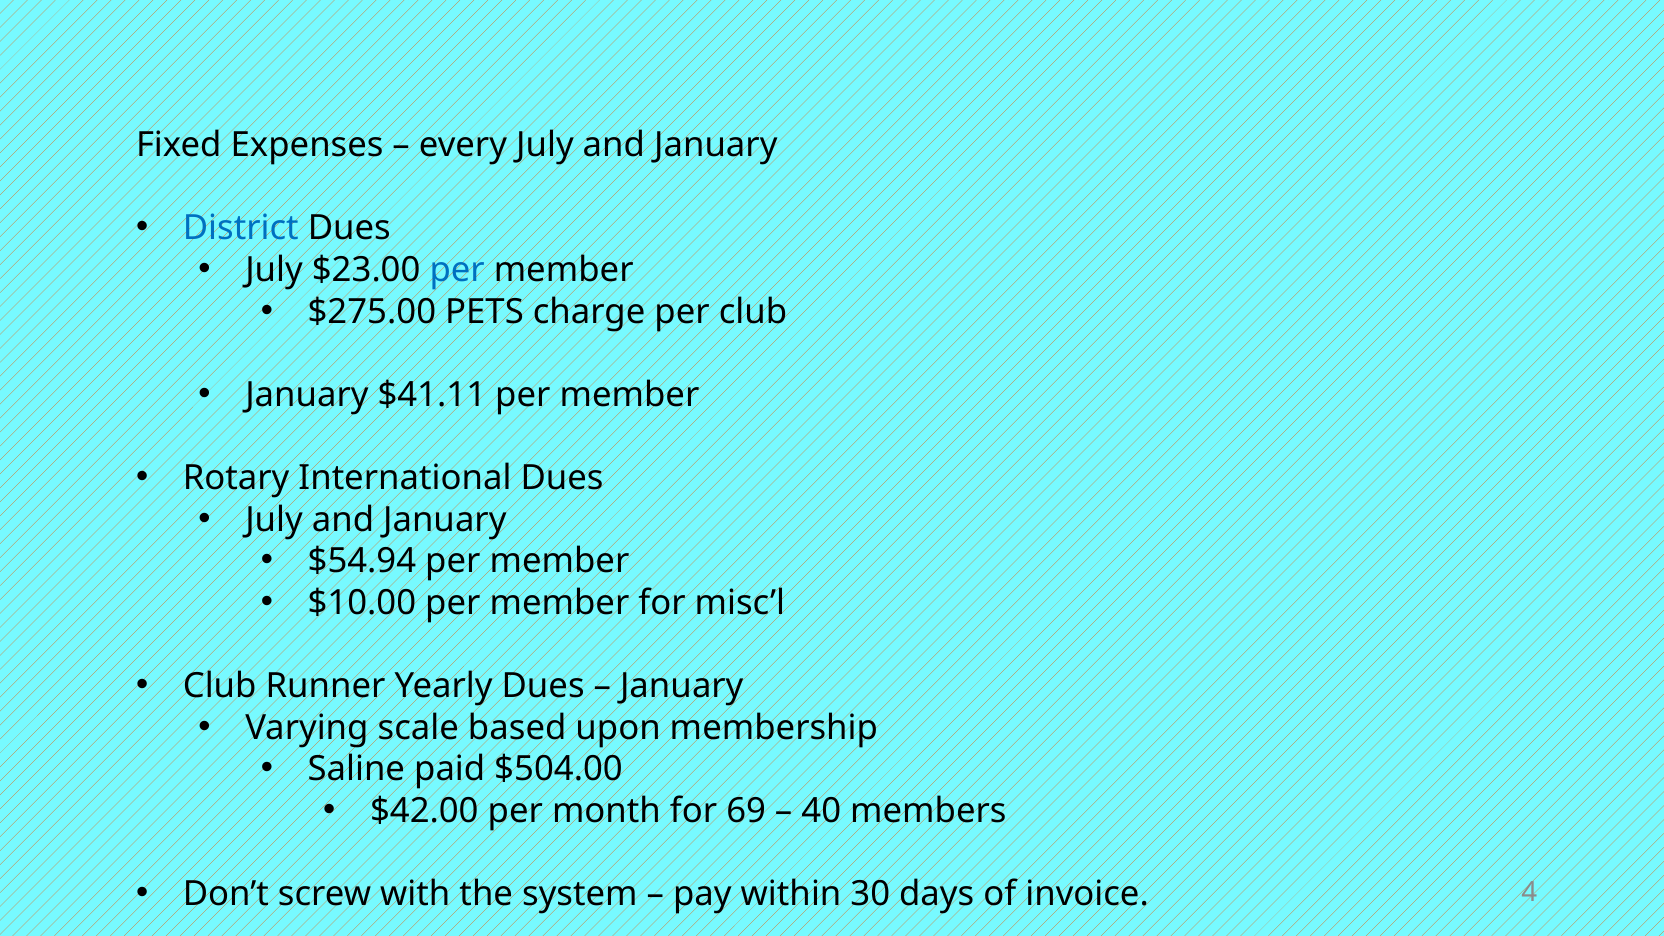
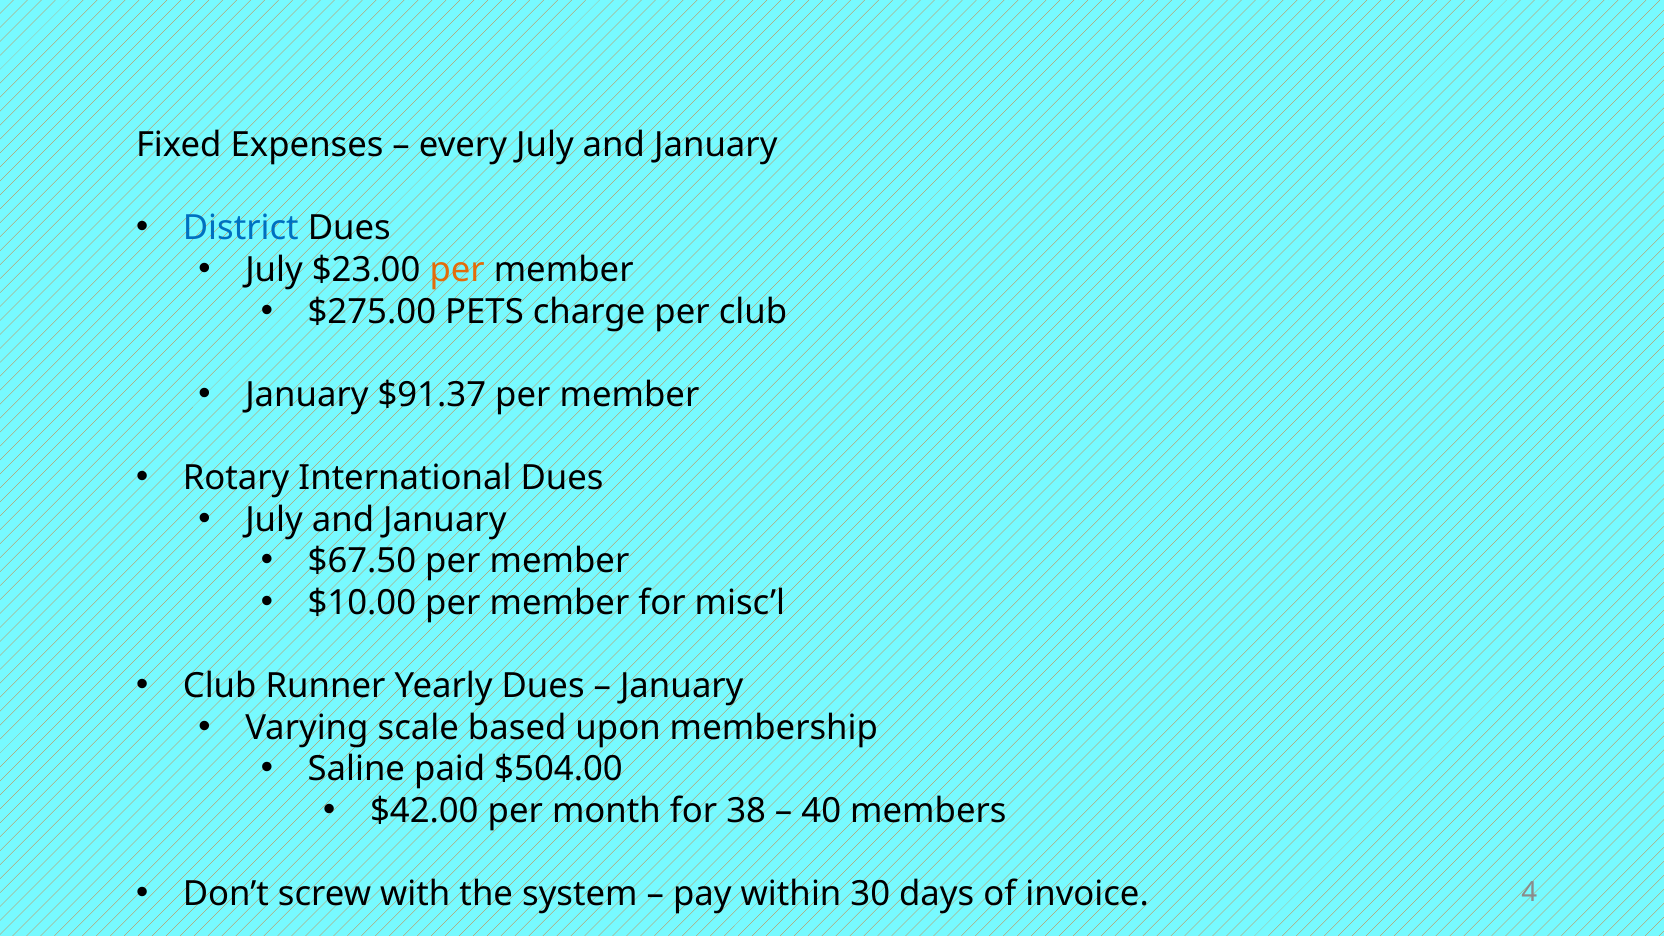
per colour: blue -> orange (457, 270)
$41.11: $41.11 -> $91.37 (432, 395)
$54.94: $54.94 -> $67.50 (362, 561)
69: 69 -> 38 (746, 811)
